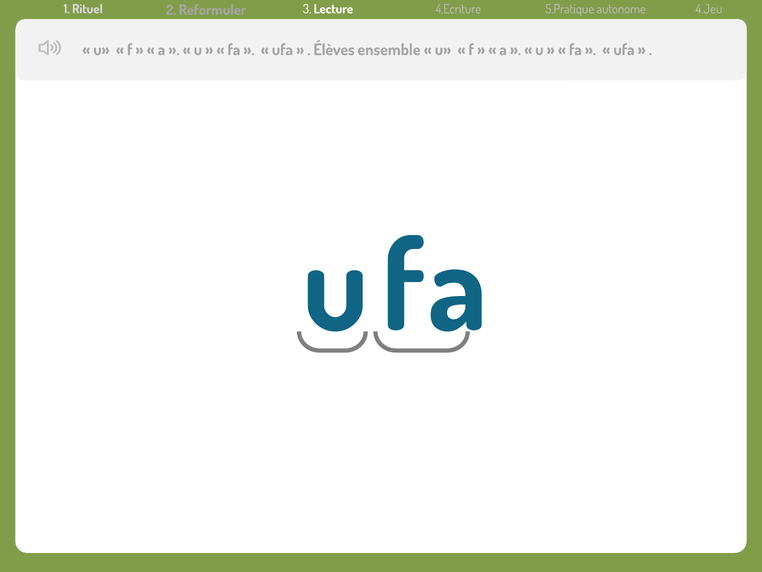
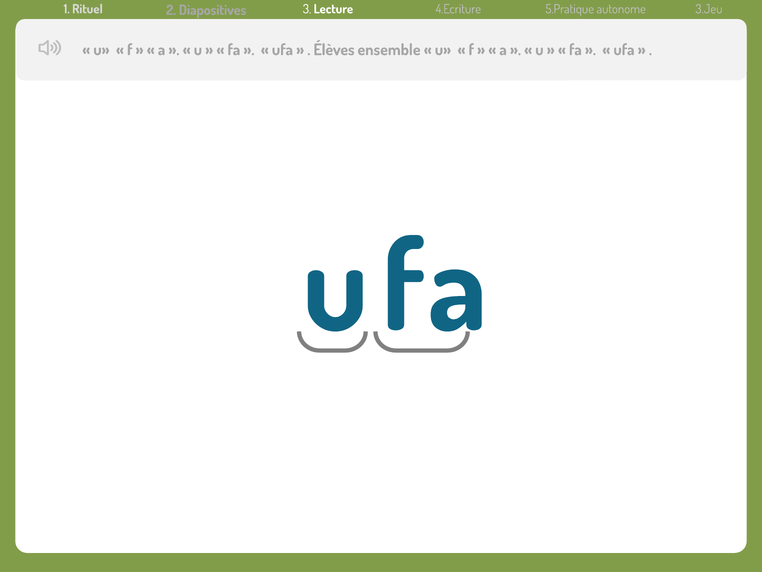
Reformuler: Reformuler -> Diapositives (213, 10)
4.Jeu: 4.Jeu -> 3.Jeu (709, 9)
